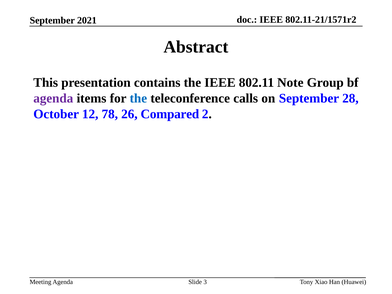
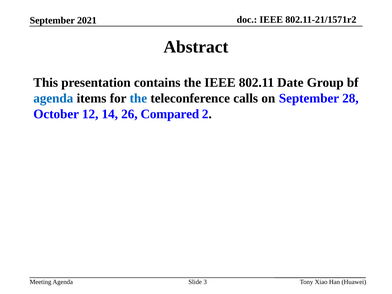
Note: Note -> Date (290, 83)
agenda colour: purple -> blue (53, 98)
78: 78 -> 14 (110, 114)
